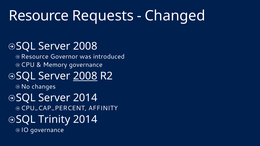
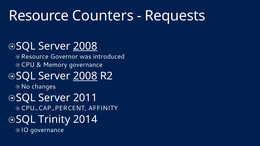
Requests: Requests -> Counters (103, 16)
Changed: Changed -> Requests (175, 16)
2008 underline: none -> present (85, 46)
Server 2014: 2014 -> 2011 (85, 98)
